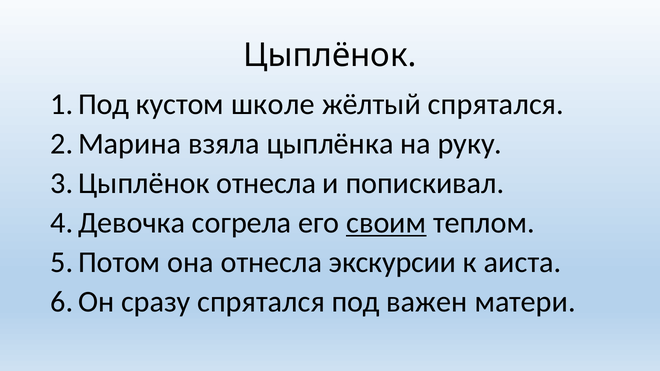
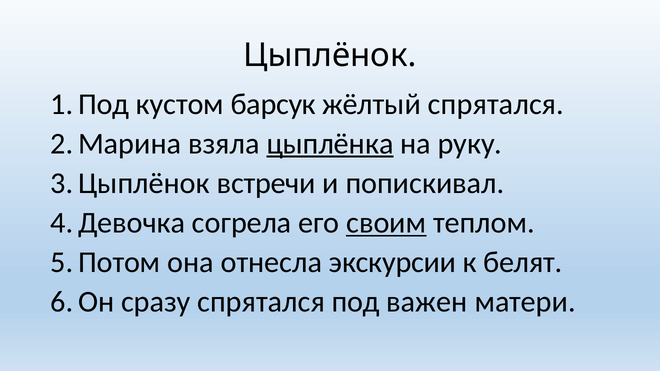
школе: школе -> барсук (273, 104)
цыплёнка underline: none -> present (330, 144)
отнесла: отнесла -> встречи (266, 183)
аиста: аиста -> белят (523, 262)
